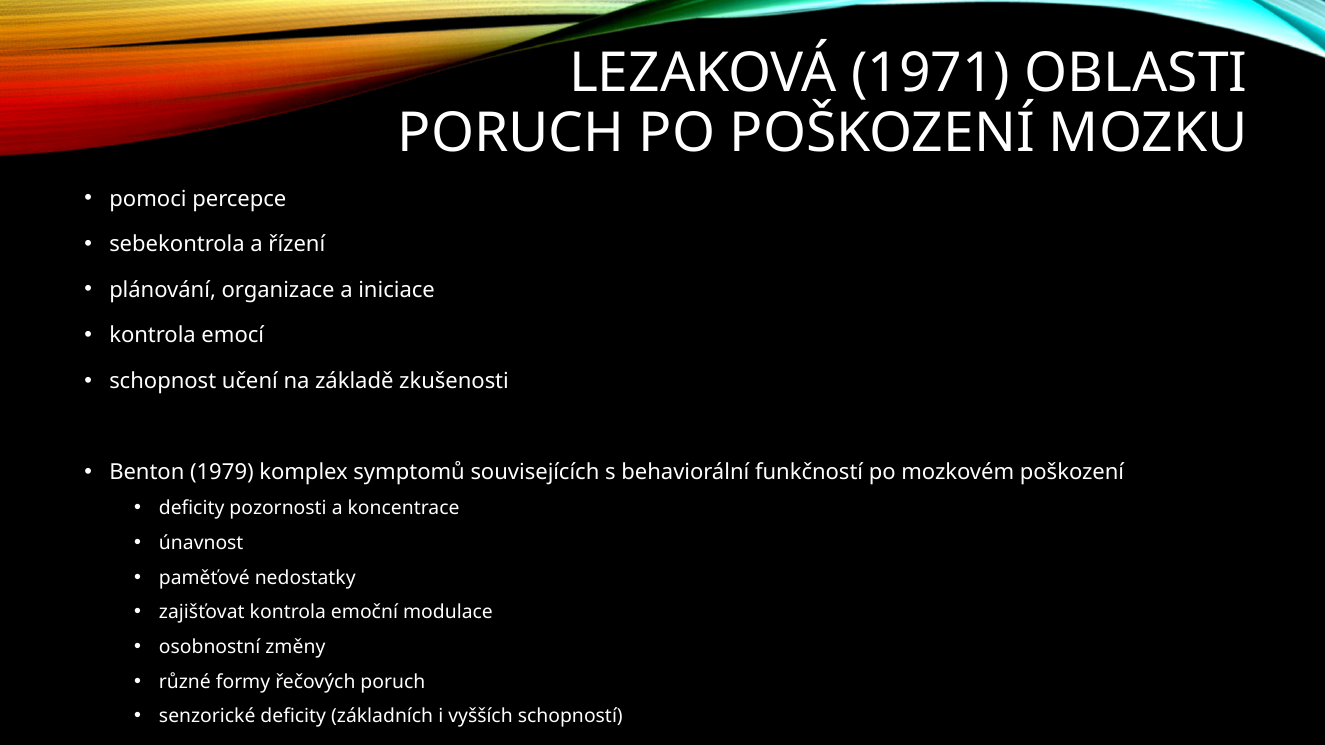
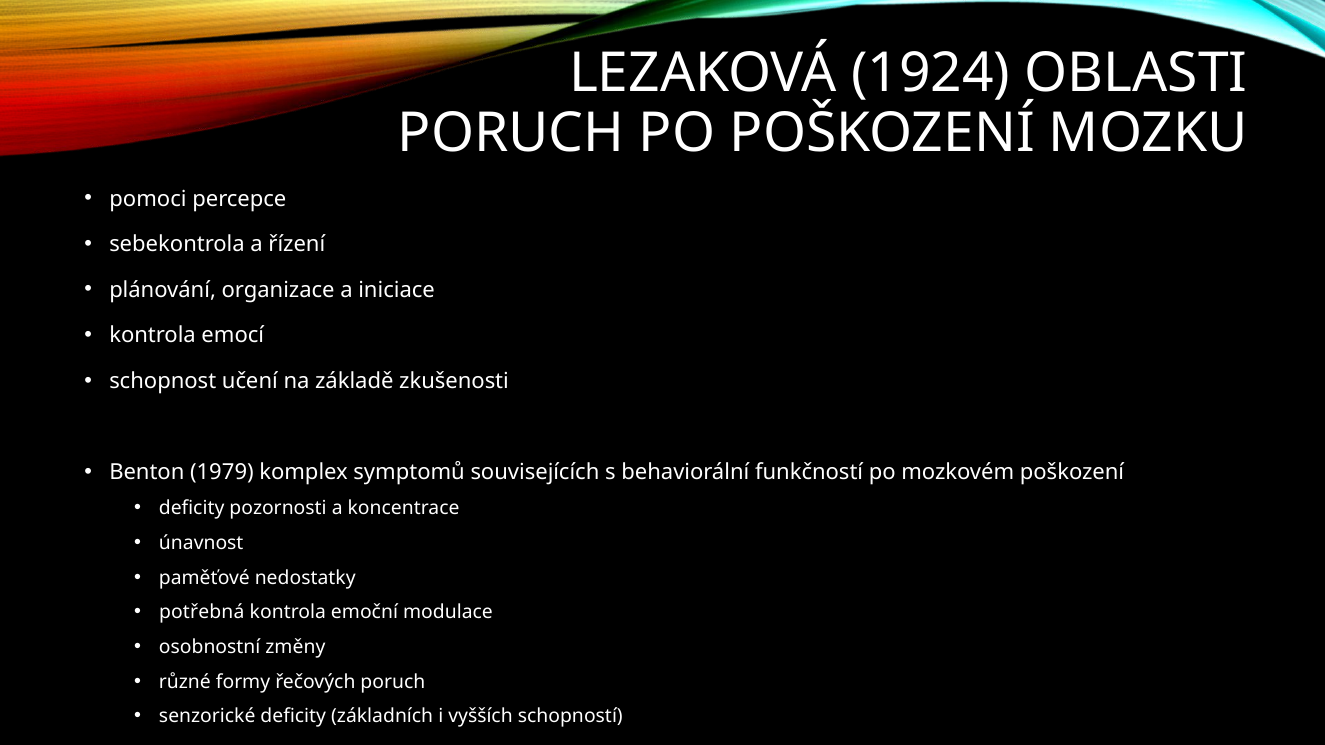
1971: 1971 -> 1924 (931, 73)
zajišťovat: zajišťovat -> potřebná (202, 613)
